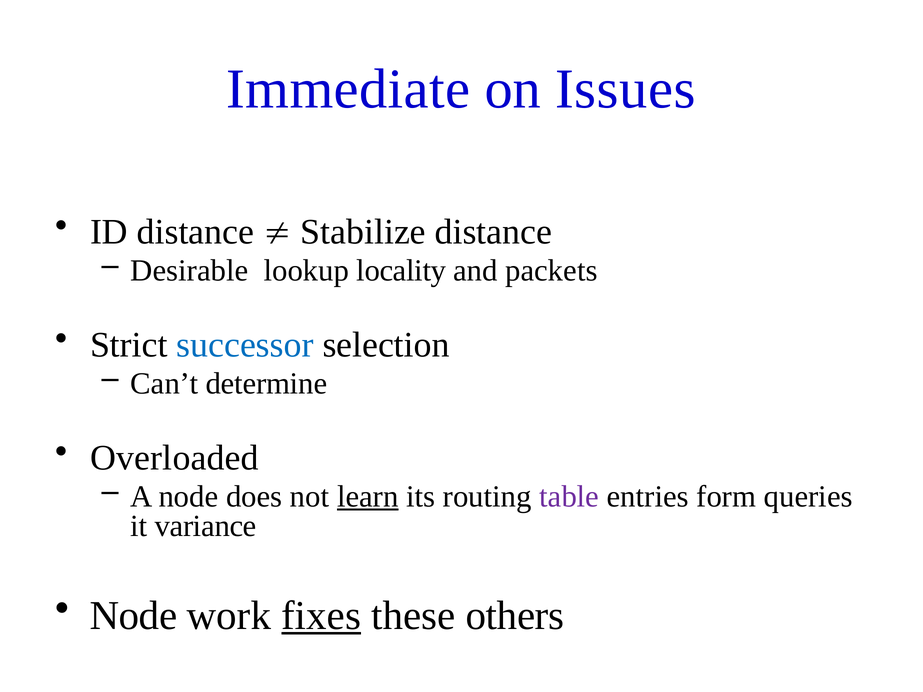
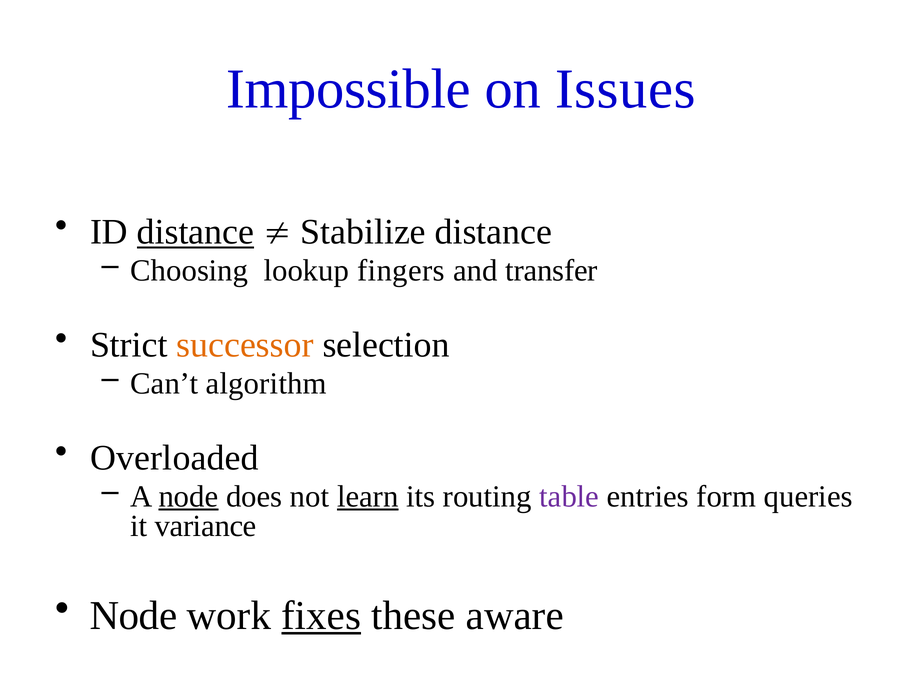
Immediate: Immediate -> Impossible (349, 89)
distance underline: none -> present (195, 232)
Desirable: Desirable -> Choosing (189, 271)
locality: locality -> fingers (401, 271)
packets: packets -> transfer (552, 271)
successor colour: blue -> orange (245, 345)
determine: determine -> algorithm (266, 384)
node underline: none -> present (188, 497)
others: others -> aware (515, 616)
